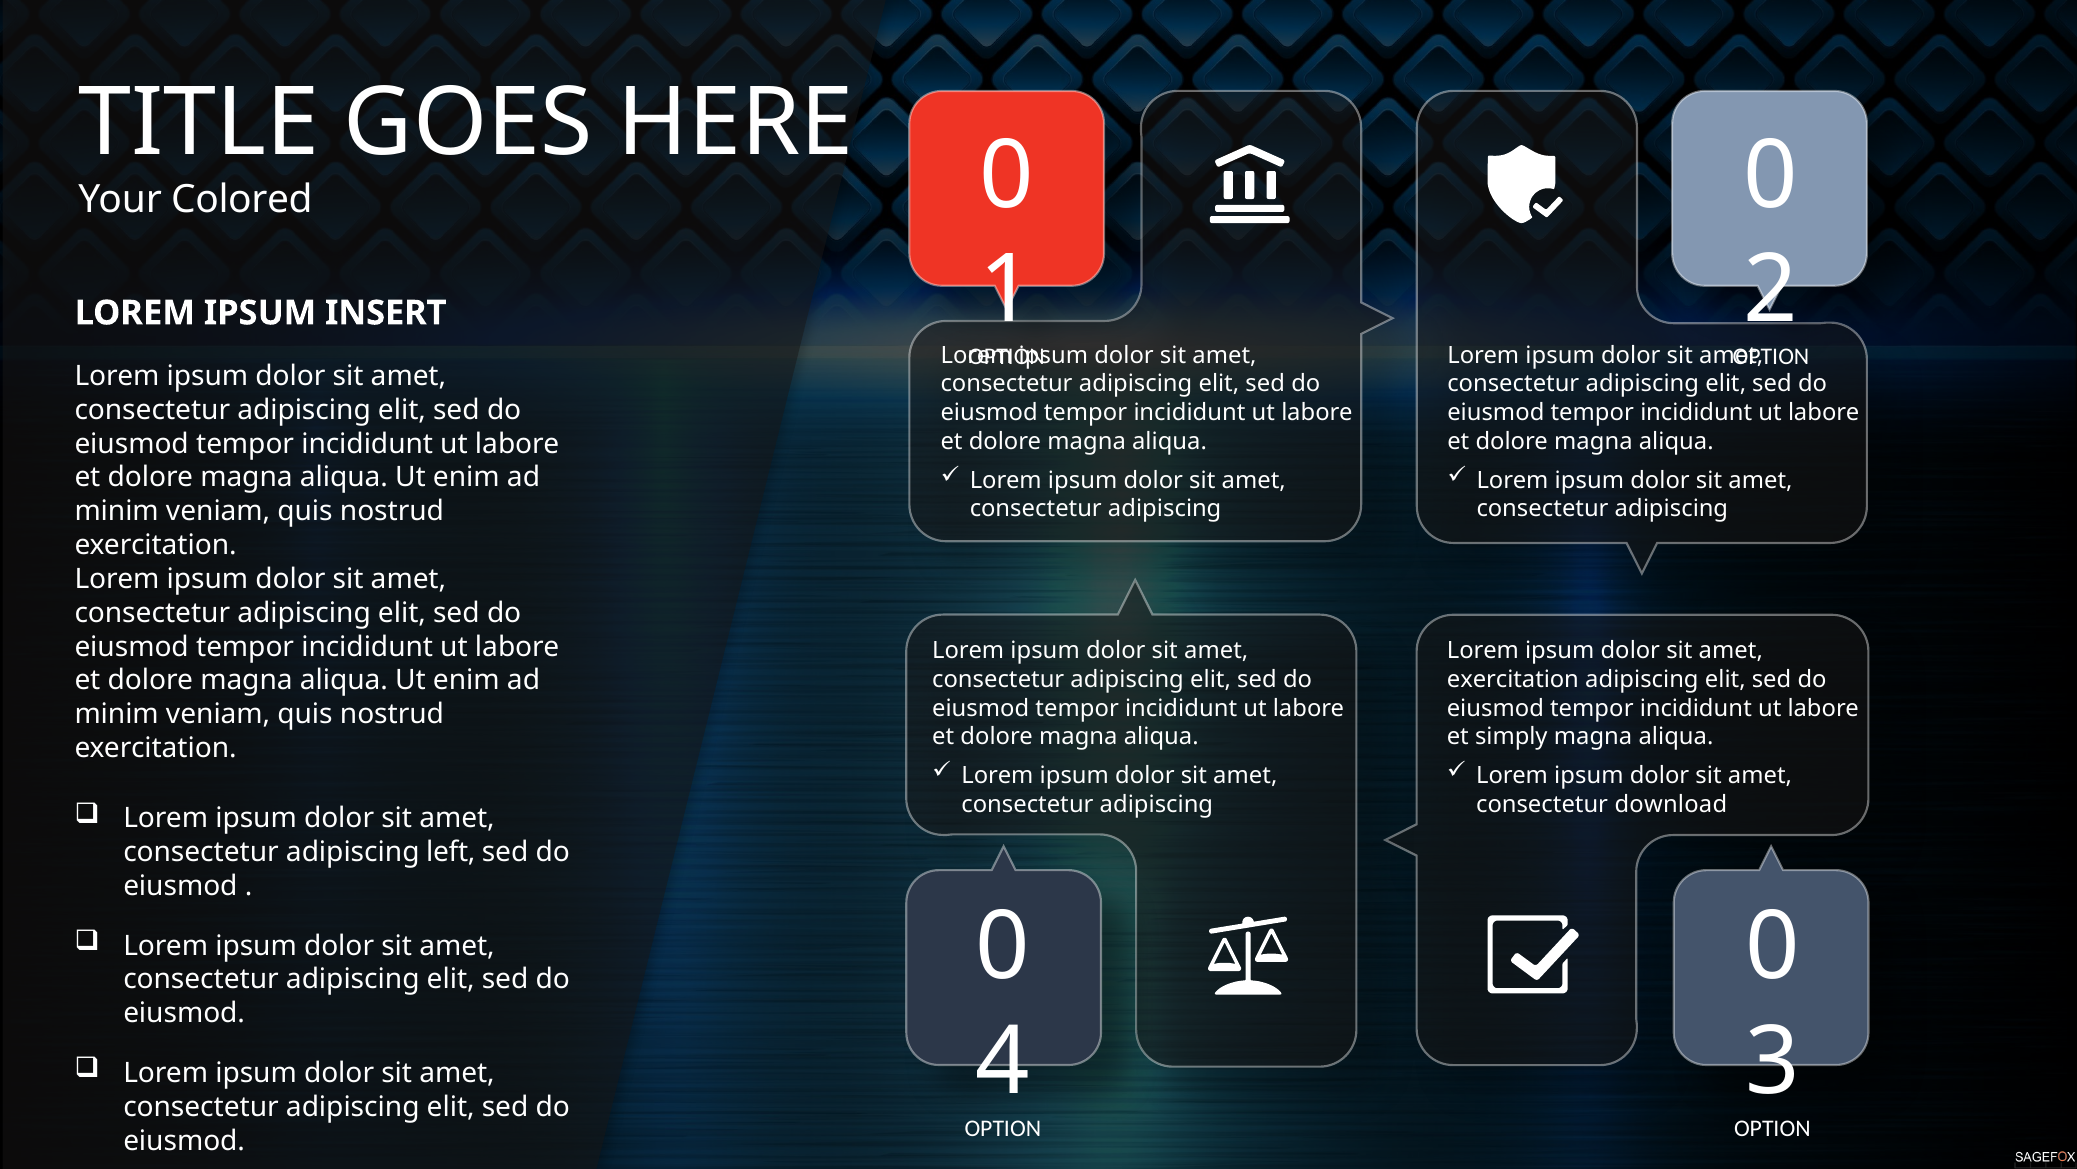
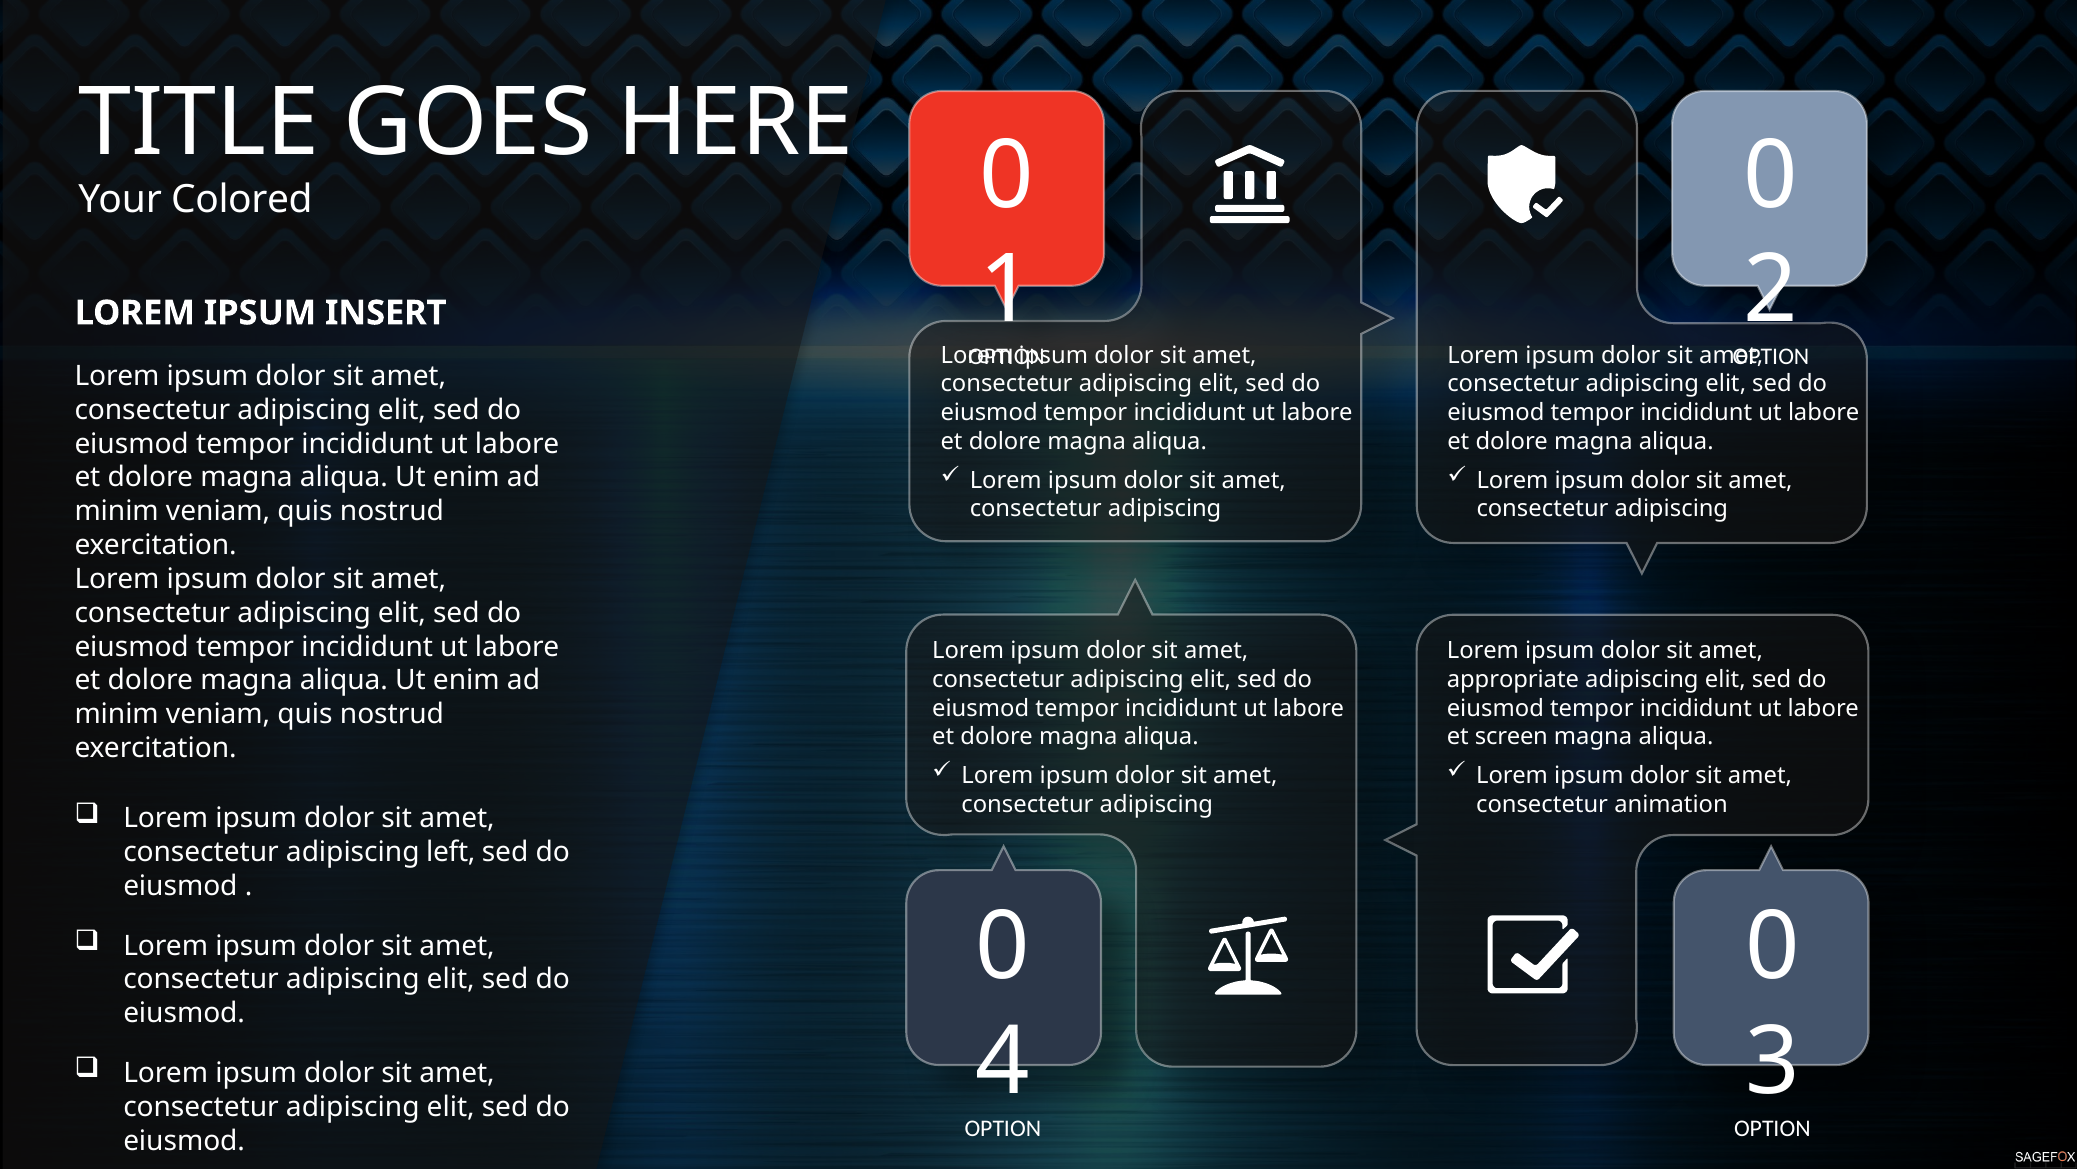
exercitation: exercitation -> appropriate (1513, 679)
simply: simply -> screen (1511, 736)
download: download -> animation (1671, 804)
